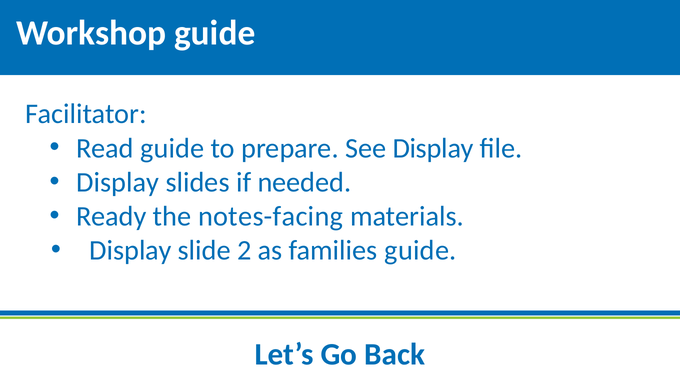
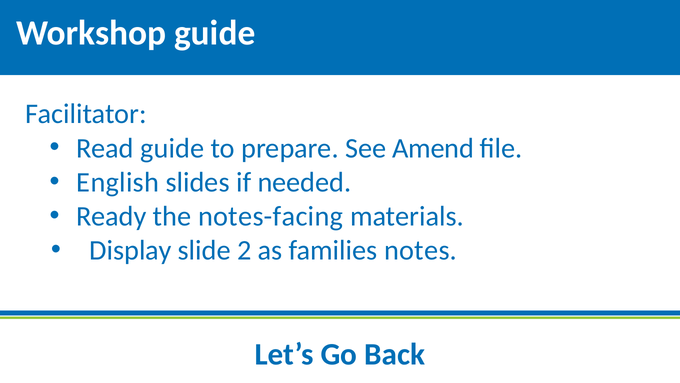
See Display: Display -> Amend (433, 148)
Display: Display -> English (118, 182)
families guide: guide -> notes (421, 250)
